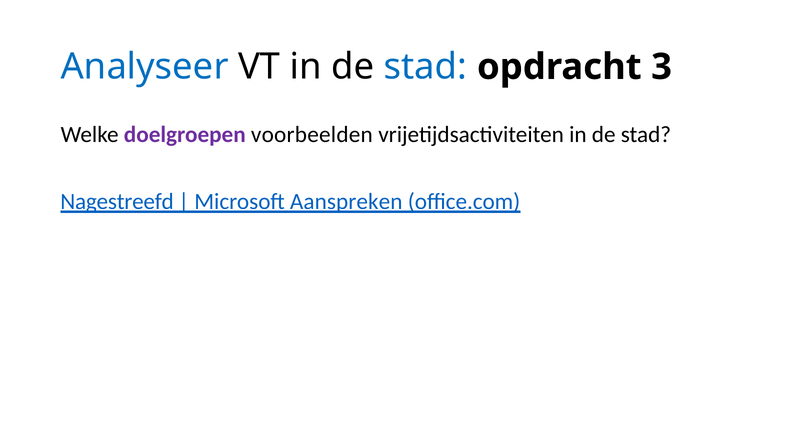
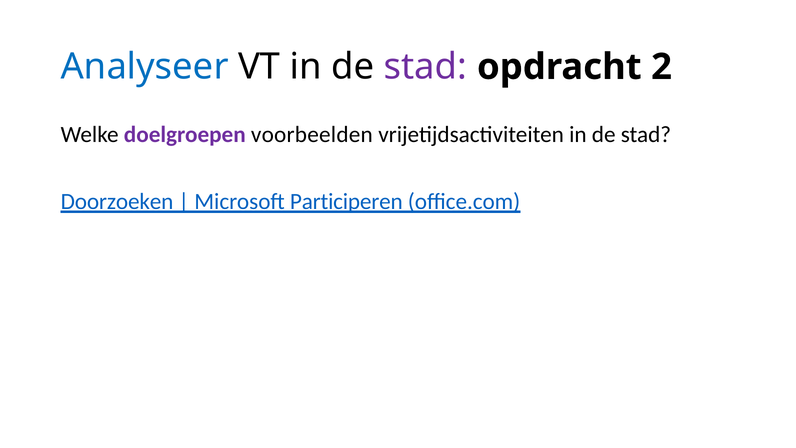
stad colour: blue -> purple (425, 67)
3: 3 -> 2 (662, 67)
Nagestreefd: Nagestreefd -> Doorzoeken (117, 202)
Aanspreken: Aanspreken -> Participeren (346, 202)
